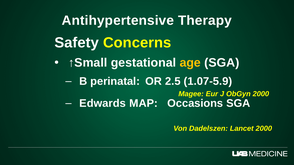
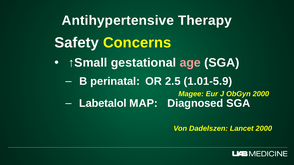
age colour: yellow -> pink (190, 63)
1.07-5.9: 1.07-5.9 -> 1.01-5.9 (208, 81)
Edwards: Edwards -> Labetalol (103, 103)
Occasions: Occasions -> Diagnosed (195, 103)
